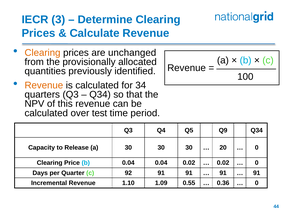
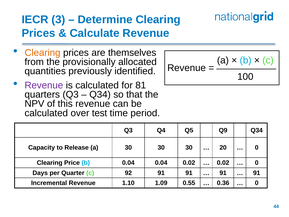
unchanged: unchanged -> themselves (132, 53)
Revenue colour: orange -> purple (44, 85)
34: 34 -> 81 (141, 85)
